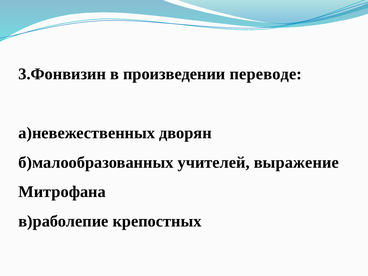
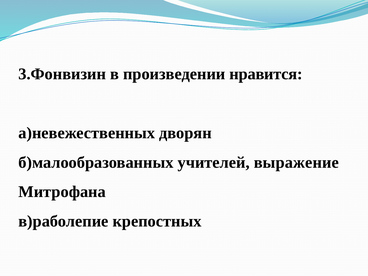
переводе: переводе -> нравится (266, 74)
